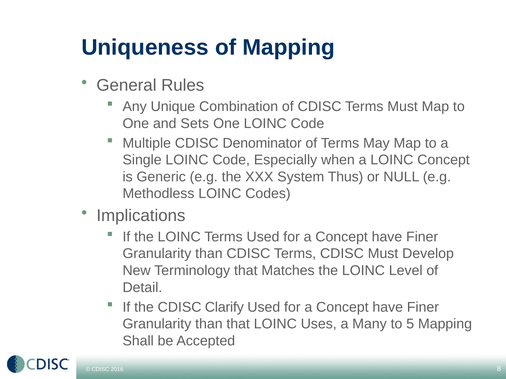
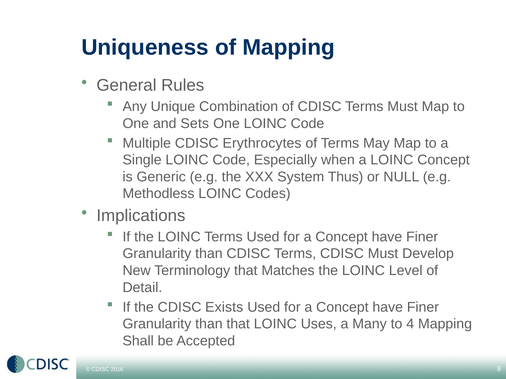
Denominator: Denominator -> Erythrocytes (262, 143)
Clarify: Clarify -> Exists (224, 307)
5: 5 -> 4 (410, 324)
